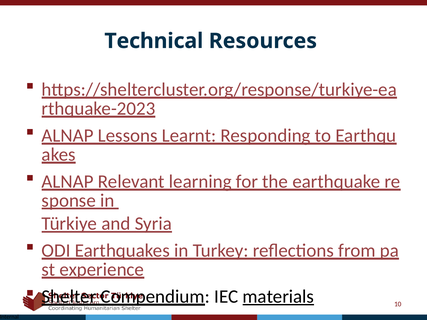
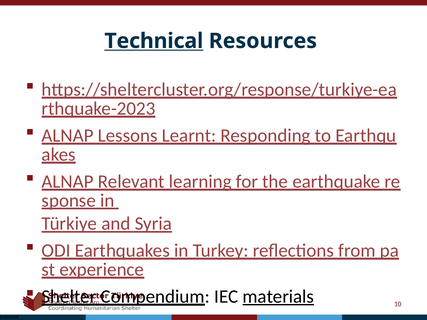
Technical underline: none -> present (154, 41)
